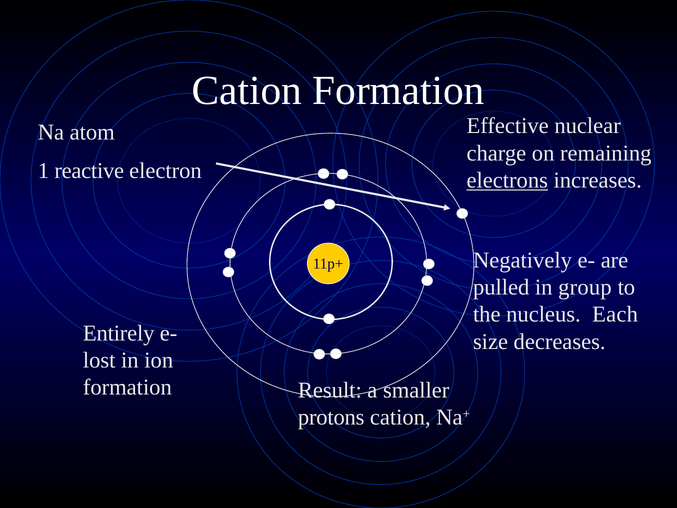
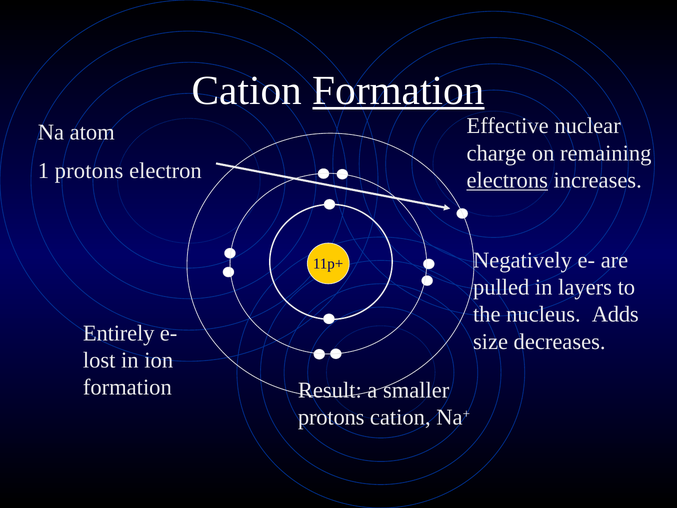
Formation underline: none -> present (399, 90)
1 reactive: reactive -> protons (89, 171)
group: group -> layers (585, 287)
Each: Each -> Adds (615, 314)
